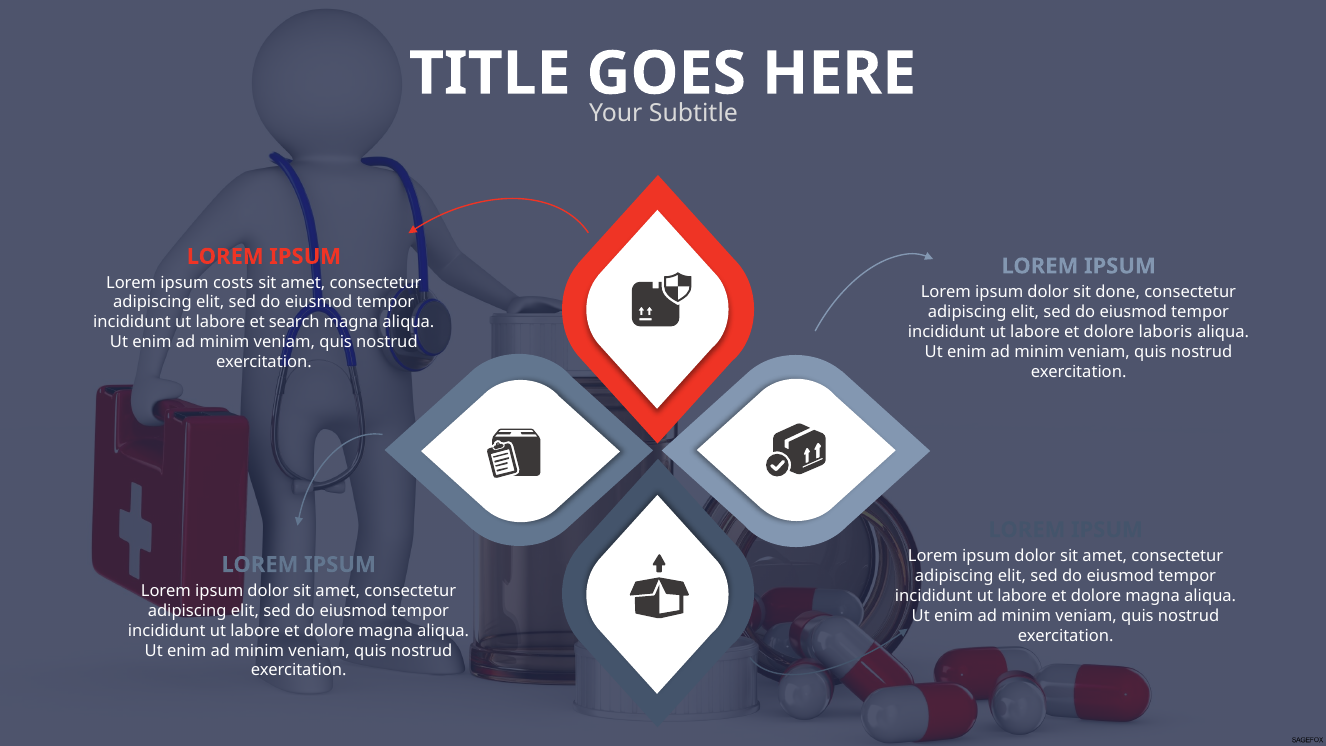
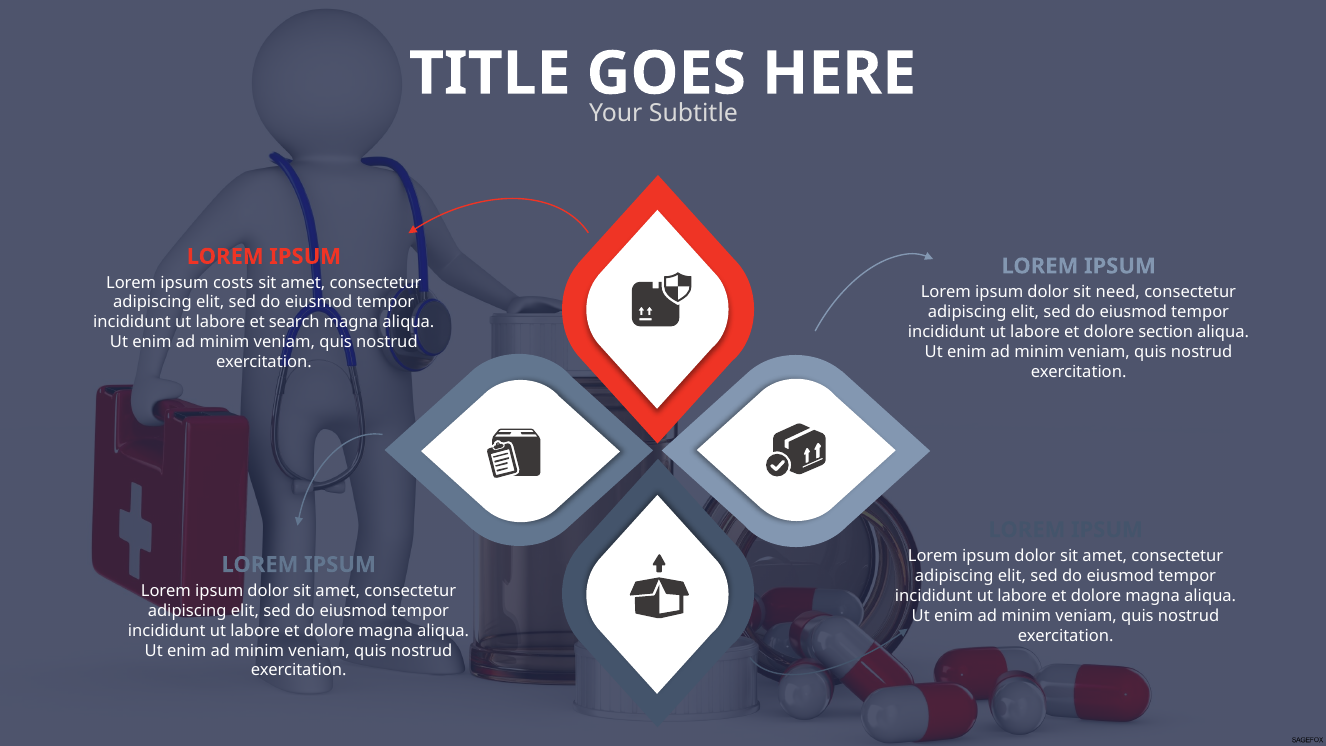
done: done -> need (1118, 292)
laboris: laboris -> section (1166, 332)
